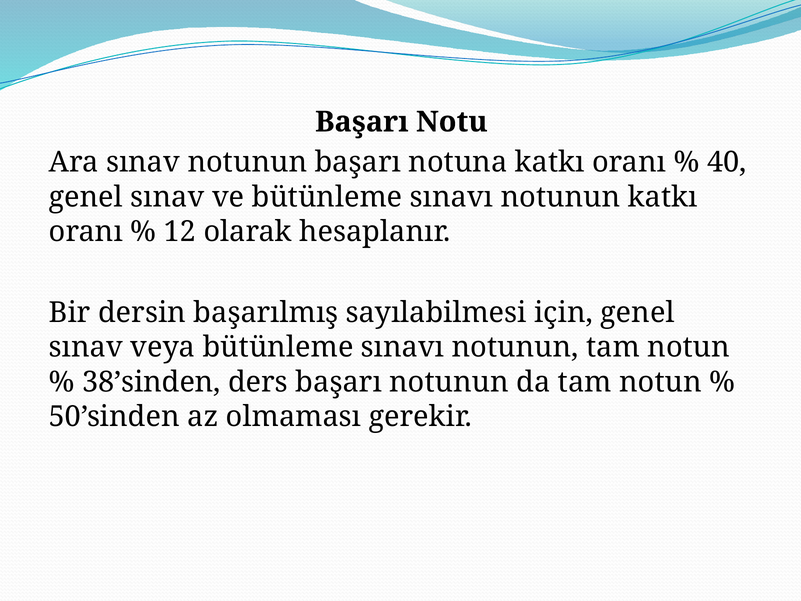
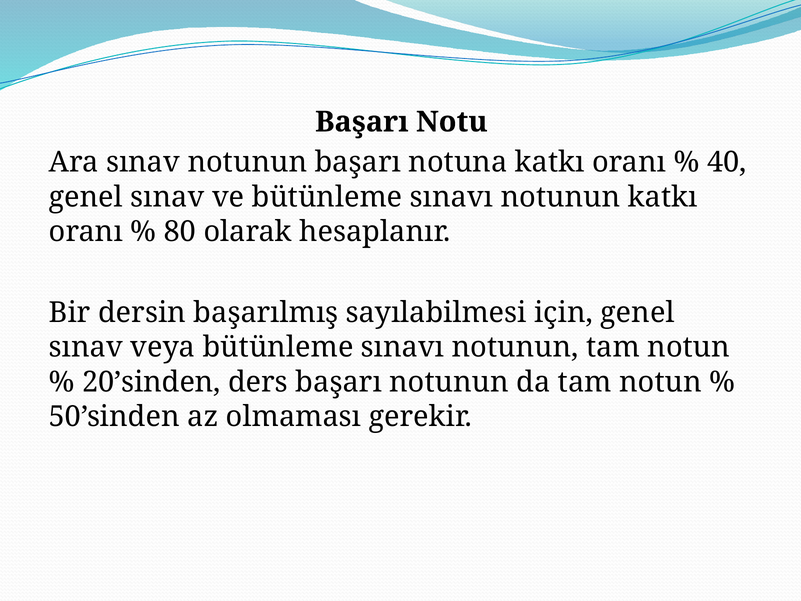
12: 12 -> 80 (180, 232)
38’sinden: 38’sinden -> 20’sinden (151, 382)
